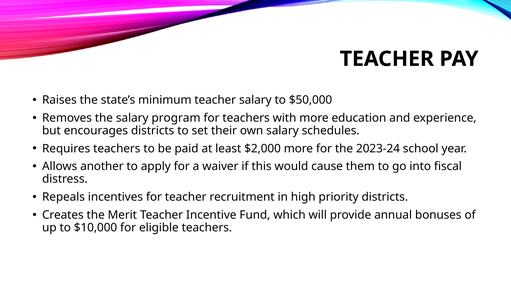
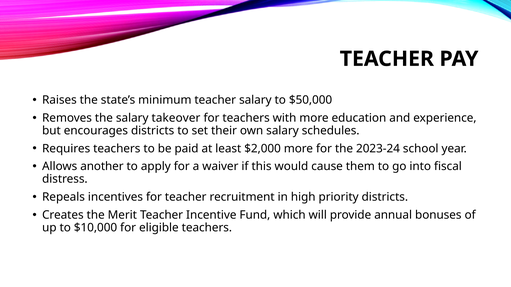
program: program -> takeover (176, 118)
